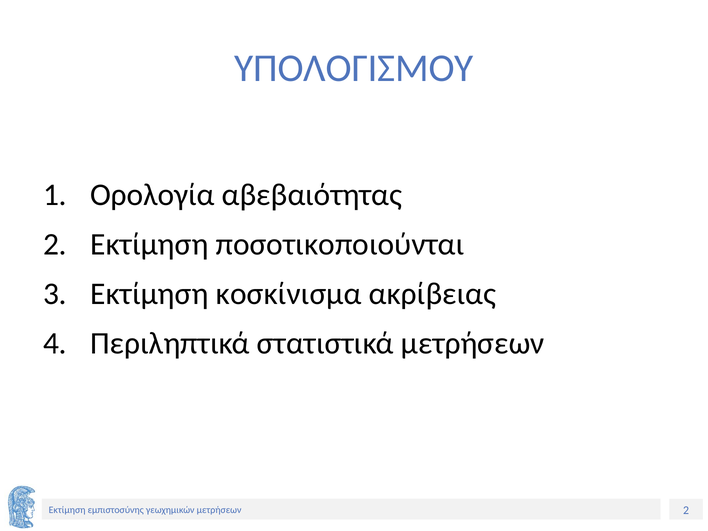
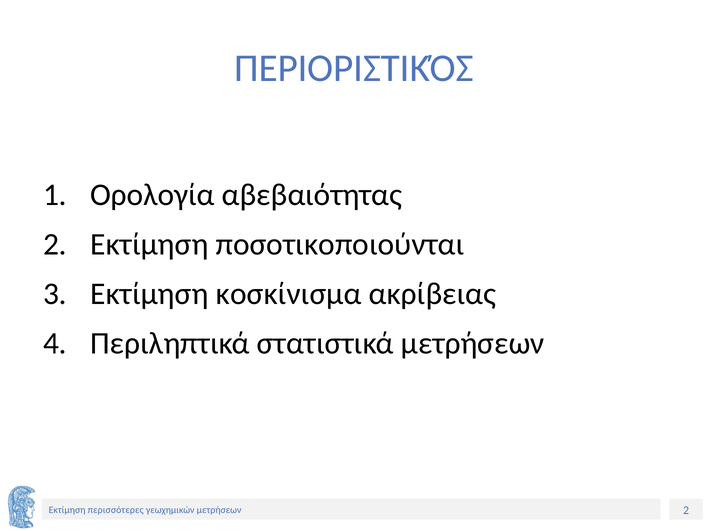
ΥΠΟΛΟΓΙΣΜΟΥ: ΥΠΟΛΟΓΙΣΜΟΥ -> ΠΕΡΙΟΡΙΣΤΙΚΌΣ (354, 68)
εμπιστοσύνης: εμπιστοσύνης -> περισσότερες (116, 510)
